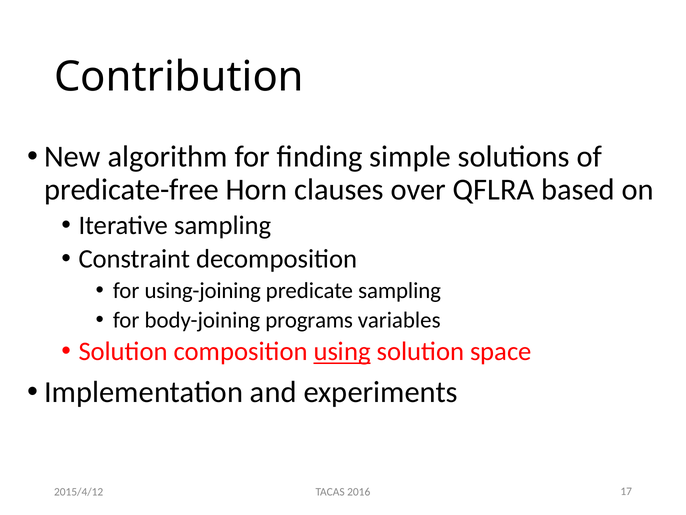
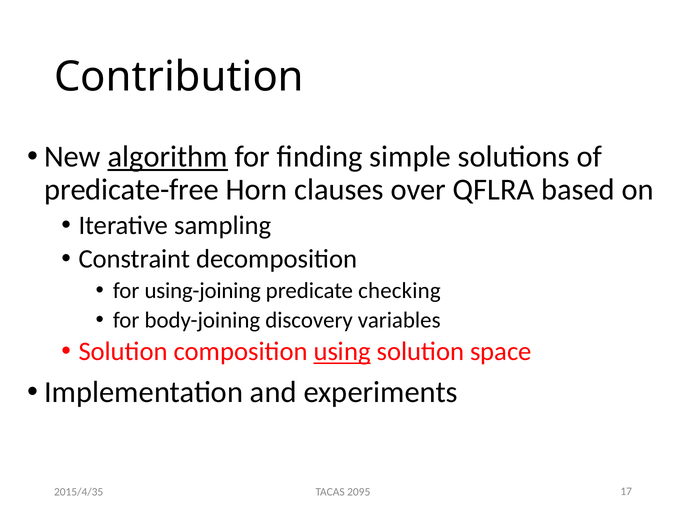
algorithm underline: none -> present (168, 157)
predicate sampling: sampling -> checking (399, 290)
programs: programs -> discovery (309, 320)
2015/4/12: 2015/4/12 -> 2015/4/35 (79, 491)
2016: 2016 -> 2095 (359, 491)
